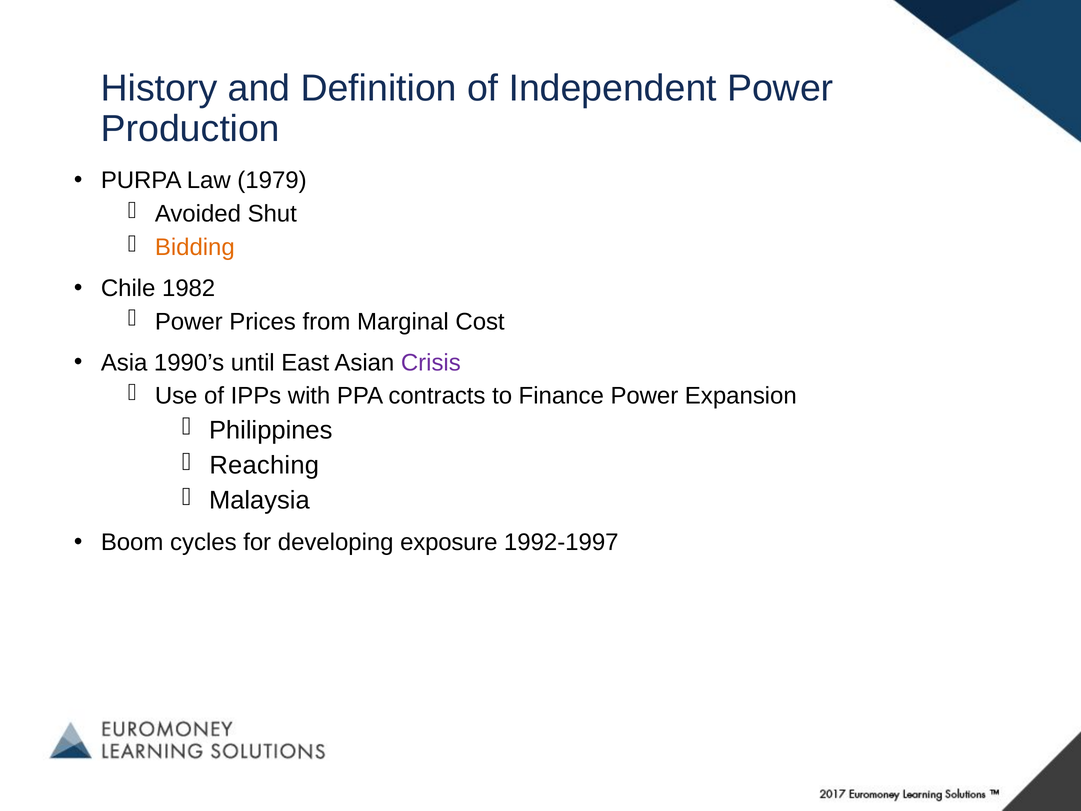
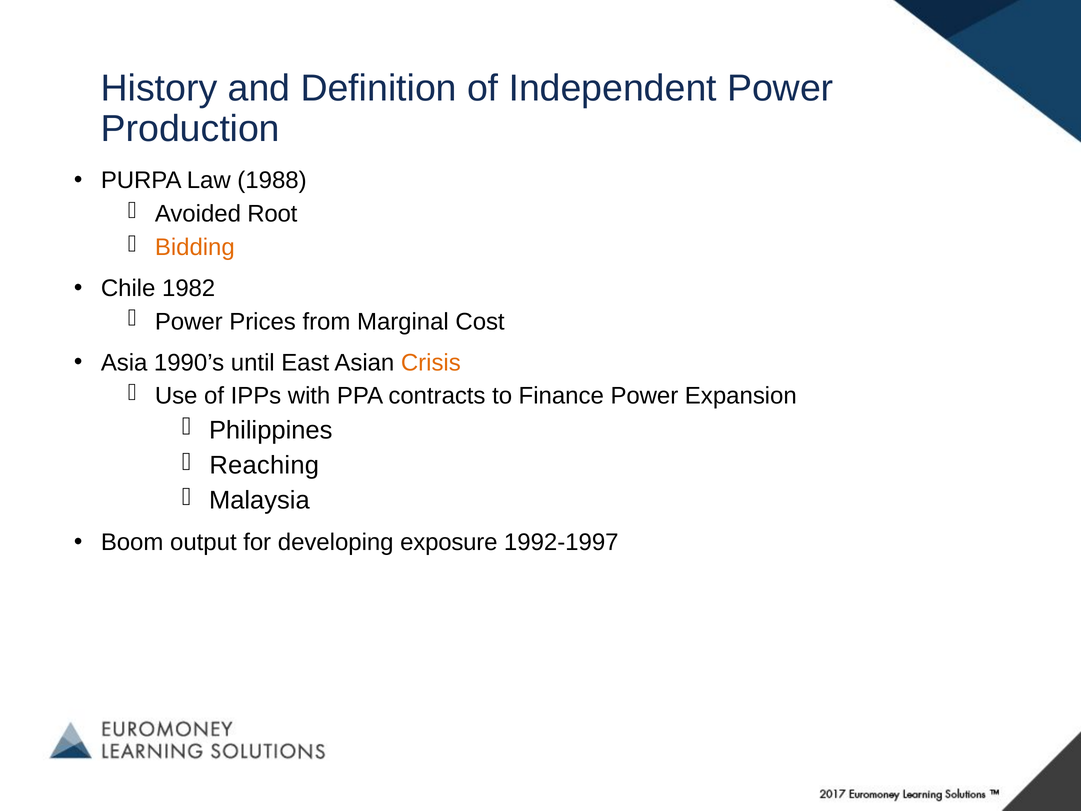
1979: 1979 -> 1988 (272, 180)
Shut: Shut -> Root (272, 214)
Crisis colour: purple -> orange (431, 362)
cycles: cycles -> output (203, 542)
